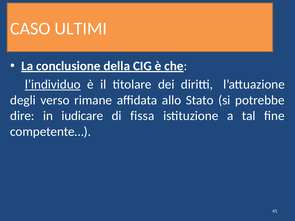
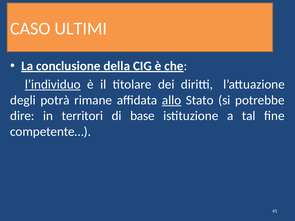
verso: verso -> potrà (55, 100)
allo underline: none -> present (172, 100)
iudicare: iudicare -> territori (82, 116)
fissa: fissa -> base (142, 116)
